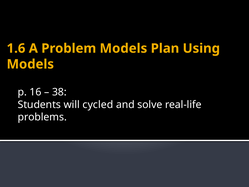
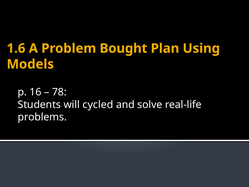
Problem Models: Models -> Bought (123, 48)
38: 38 -> 78 (59, 92)
